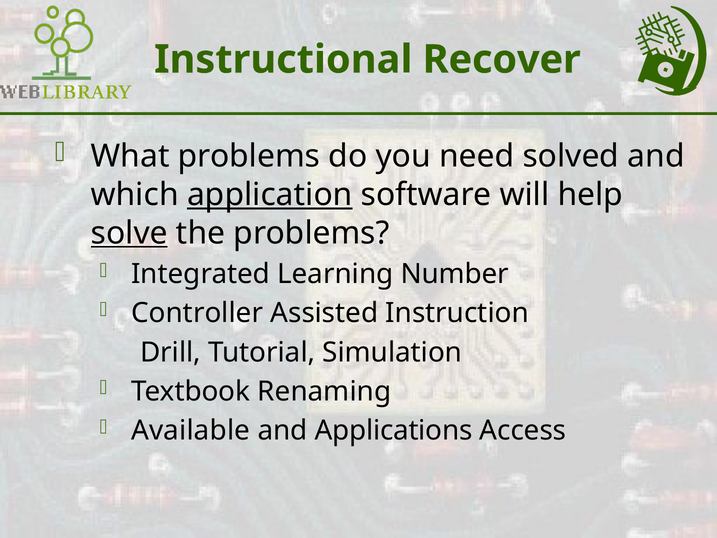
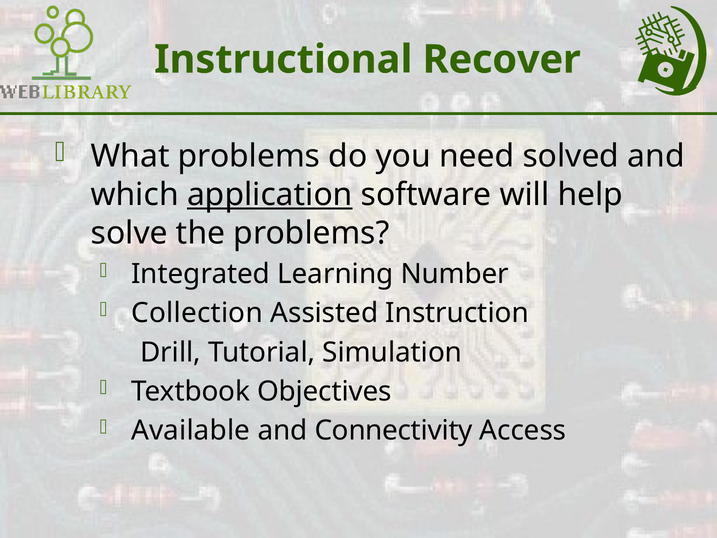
solve underline: present -> none (129, 233)
Controller: Controller -> Collection (197, 313)
Renaming: Renaming -> Objectives (324, 391)
Applications: Applications -> Connectivity (394, 430)
